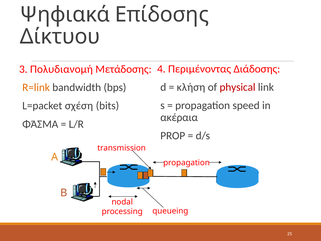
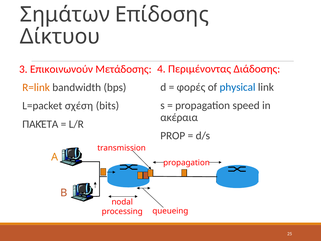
Ψηφιακά: Ψηφιακά -> Σημάτων (65, 15)
Πολυδιανομή: Πολυδιανομή -> Επικοινωνούν (61, 69)
κλήση: κλήση -> φορές (191, 87)
physical colour: red -> blue (238, 87)
ΦΆΣΜΑ: ΦΆΣΜΑ -> ΠΑΚΈΤΑ (40, 124)
